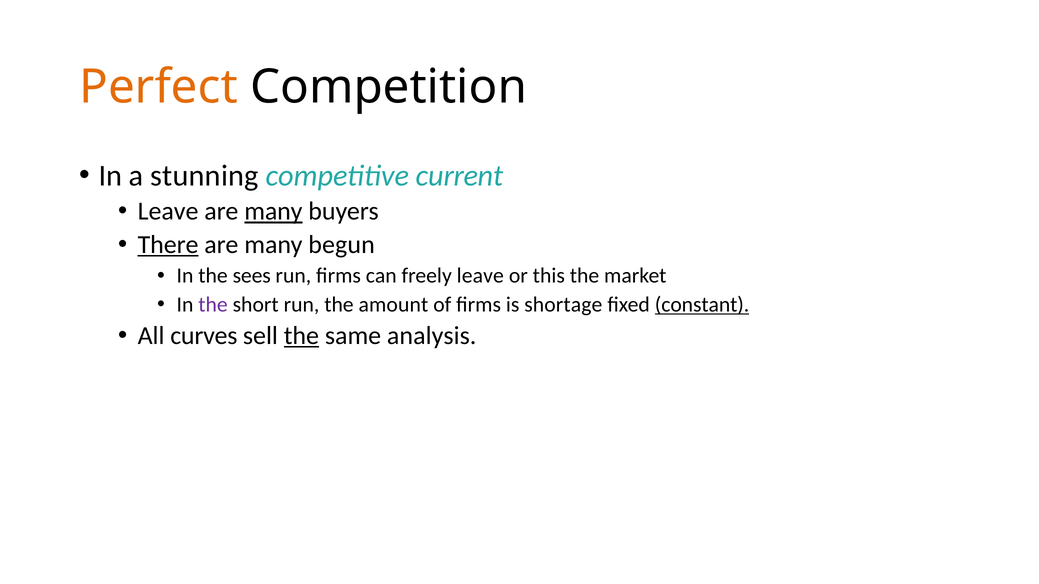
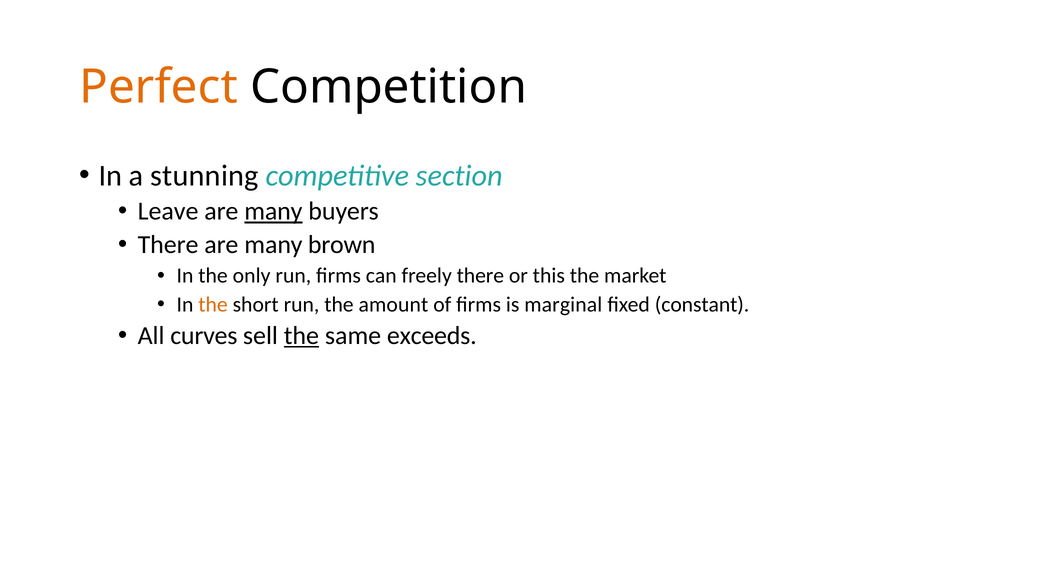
current: current -> section (459, 176)
There underline: present -> none (168, 245)
begun: begun -> brown (342, 245)
sees: sees -> only (252, 276)
freely leave: leave -> there (480, 276)
the colour: purple -> orange (213, 305)
shortage: shortage -> marginal (563, 305)
constant underline: present -> none (702, 305)
analysis: analysis -> exceeds (432, 336)
